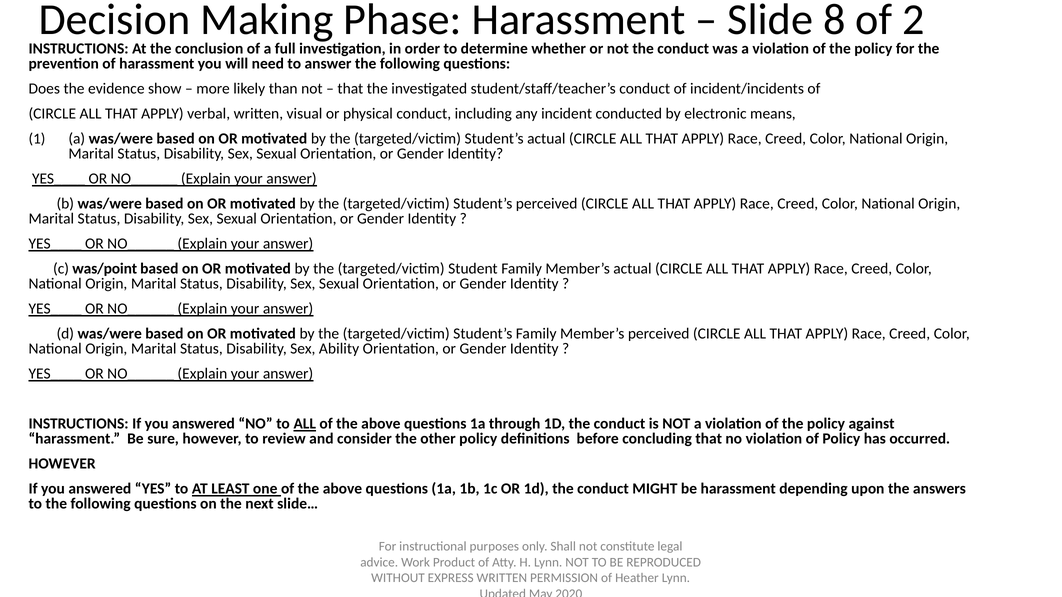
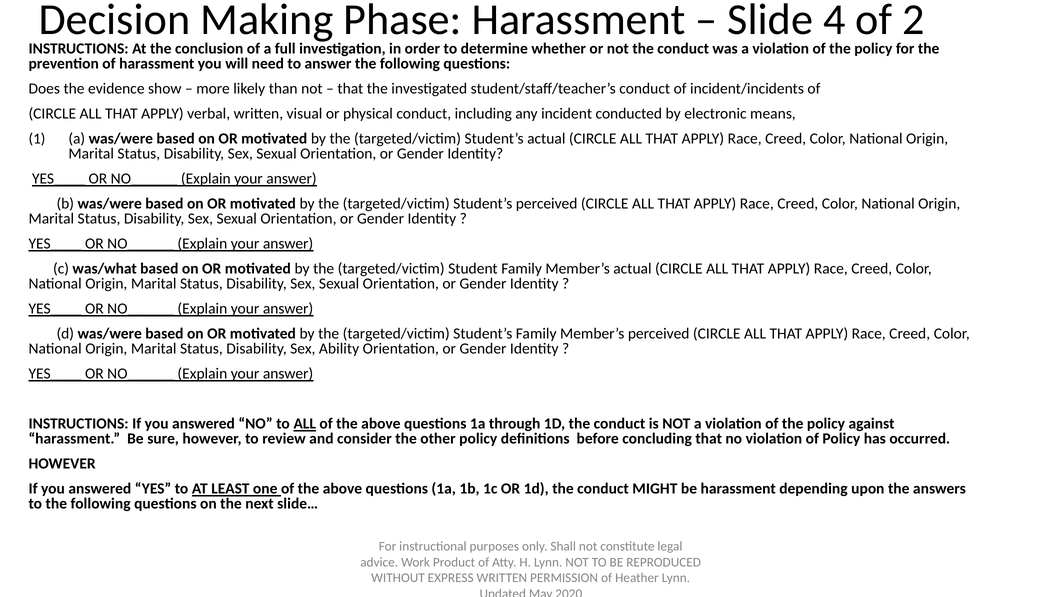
8: 8 -> 4 (834, 19)
was/point: was/point -> was/what (105, 269)
